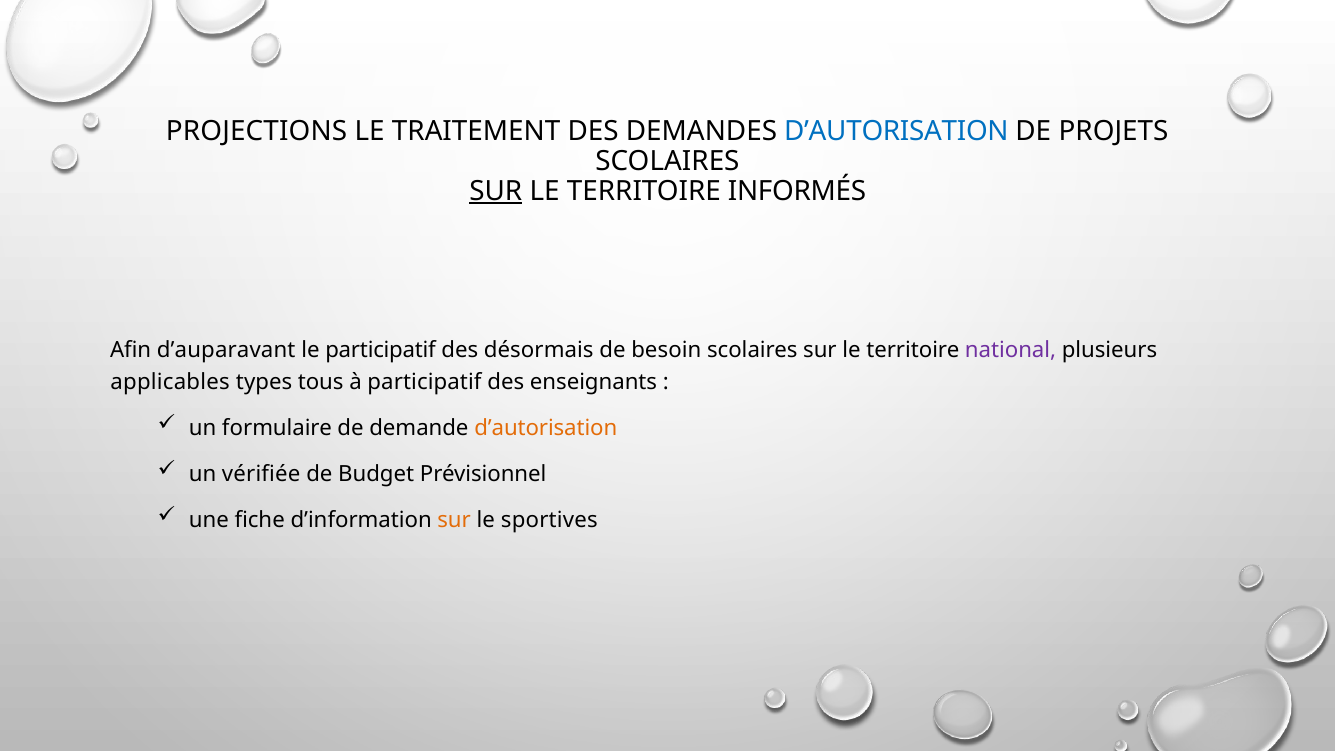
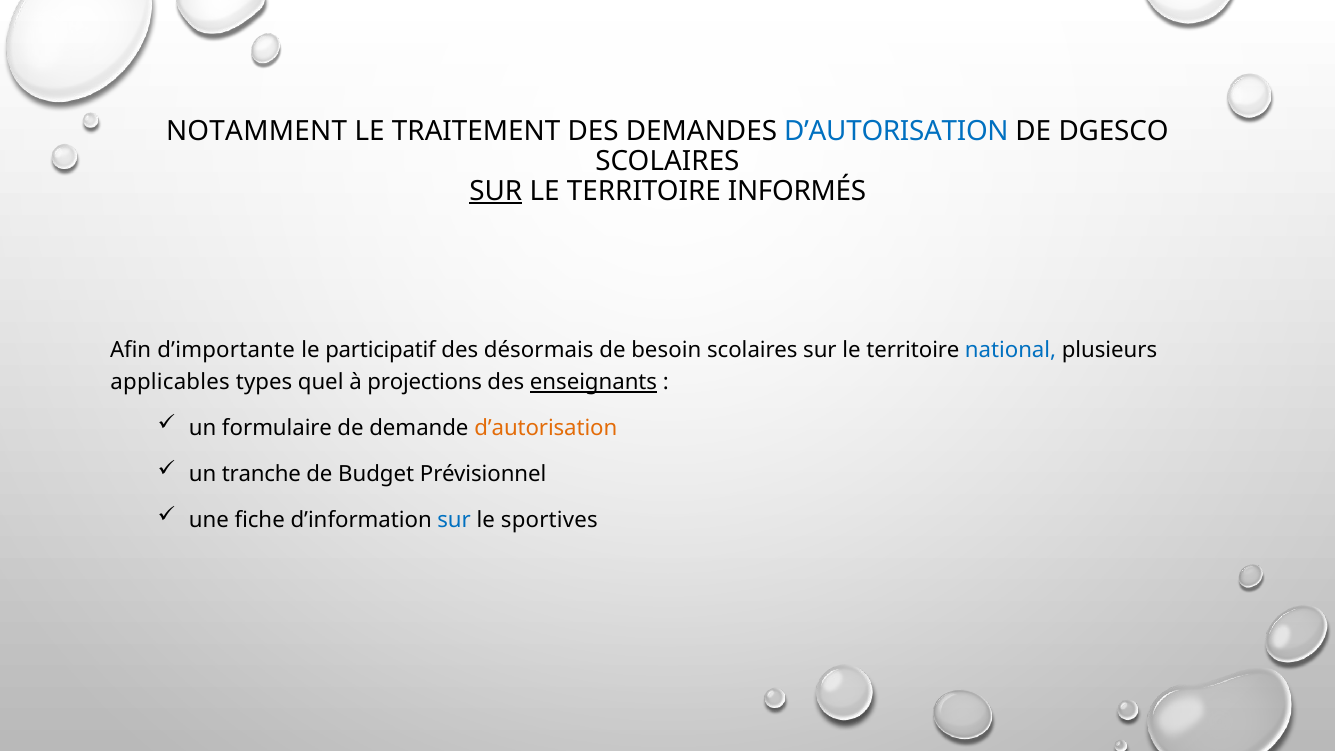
PROJECTIONS: PROJECTIONS -> NOTAMMENT (257, 131)
PROJETS: PROJETS -> DGESCO (1114, 131)
d’auparavant: d’auparavant -> d’importante (226, 350)
national colour: purple -> blue (1011, 350)
tous: tous -> quel (321, 382)
à participatif: participatif -> projections (425, 382)
enseignants underline: none -> present (594, 382)
vérifiée: vérifiée -> tranche (261, 474)
sur colour: orange -> blue (454, 520)
